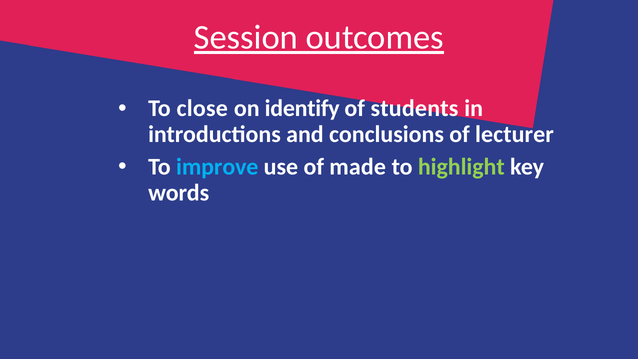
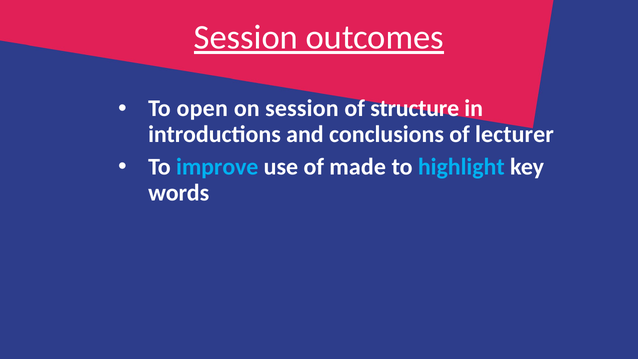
close: close -> open (202, 108)
on identify: identify -> session (302, 108)
students: students -> structure (415, 108)
highlight colour: light green -> light blue (461, 167)
